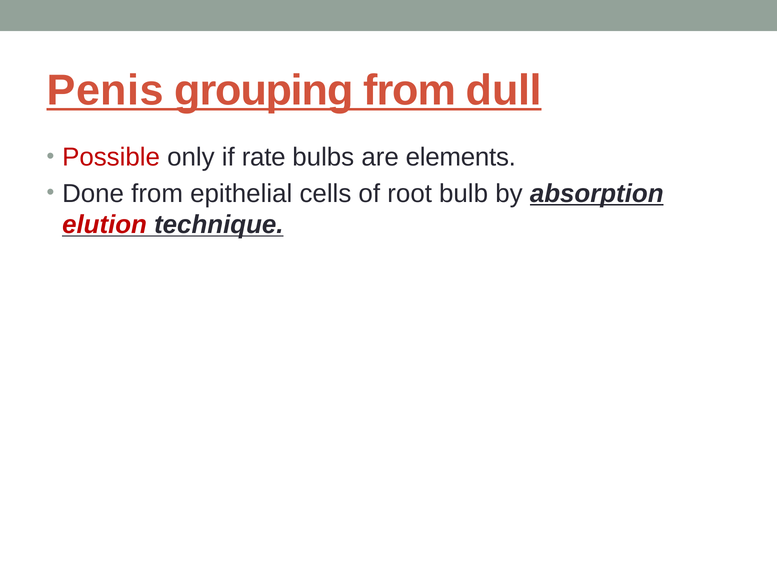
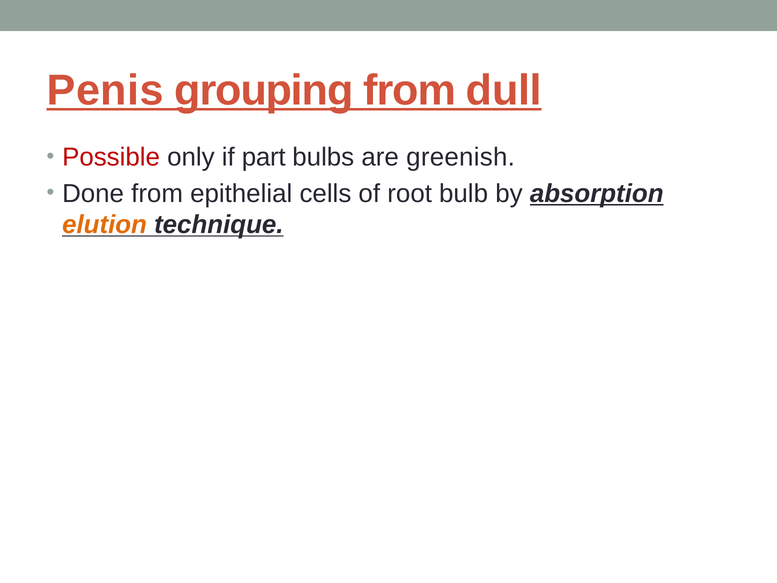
rate: rate -> part (264, 157)
elements: elements -> greenish (461, 157)
elution colour: red -> orange (105, 225)
